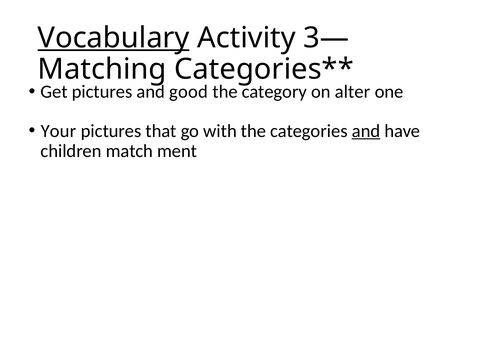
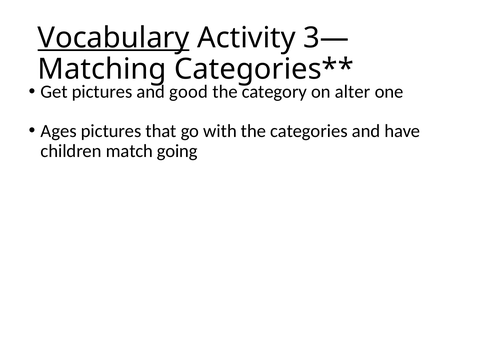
Your: Your -> Ages (59, 131)
and underline: present -> none (366, 131)
ment: ment -> going (177, 151)
